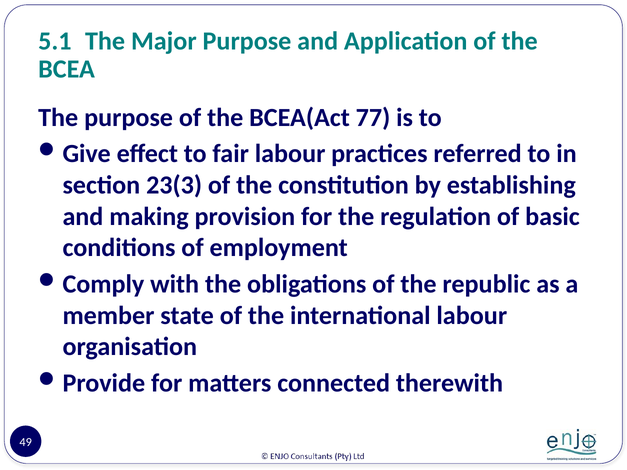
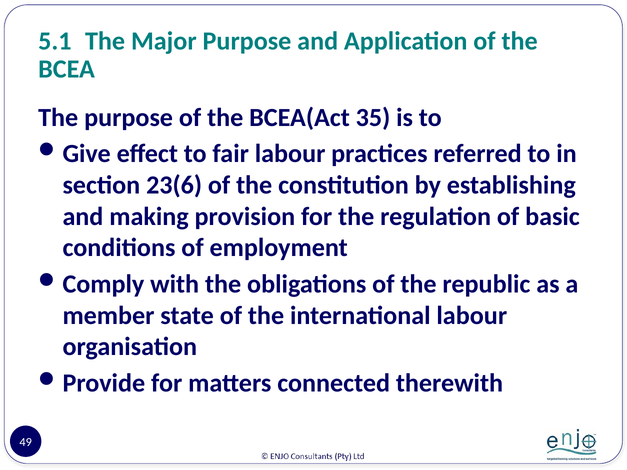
77: 77 -> 35 (373, 117)
23(3: 23(3 -> 23(6 (174, 185)
